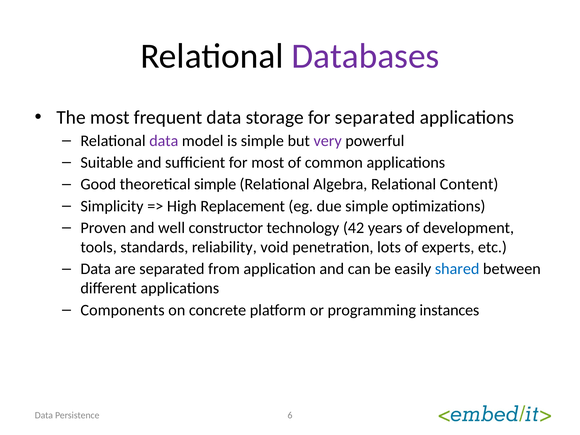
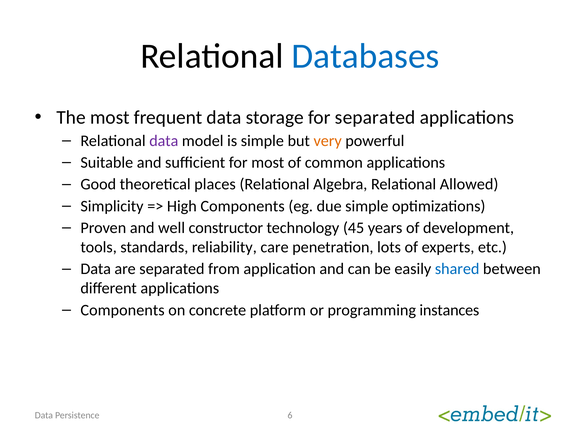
Databases colour: purple -> blue (365, 56)
very colour: purple -> orange (328, 141)
theoretical simple: simple -> places (215, 184)
Content: Content -> Allowed (469, 184)
High Replacement: Replacement -> Components (243, 206)
42: 42 -> 45 (354, 228)
void: void -> care (275, 247)
